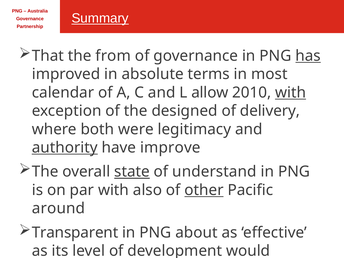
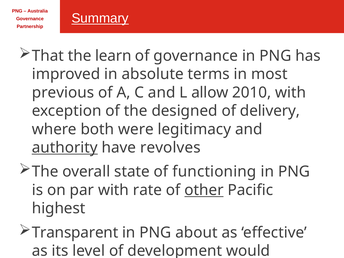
from: from -> learn (113, 56)
has underline: present -> none (308, 56)
calendar: calendar -> previous (63, 93)
with underline: present -> none (291, 93)
improve: improve -> revolves (170, 148)
state underline: present -> none (132, 172)
understand: understand -> functioning (214, 172)
also: also -> rate (147, 190)
around: around -> highest (59, 208)
